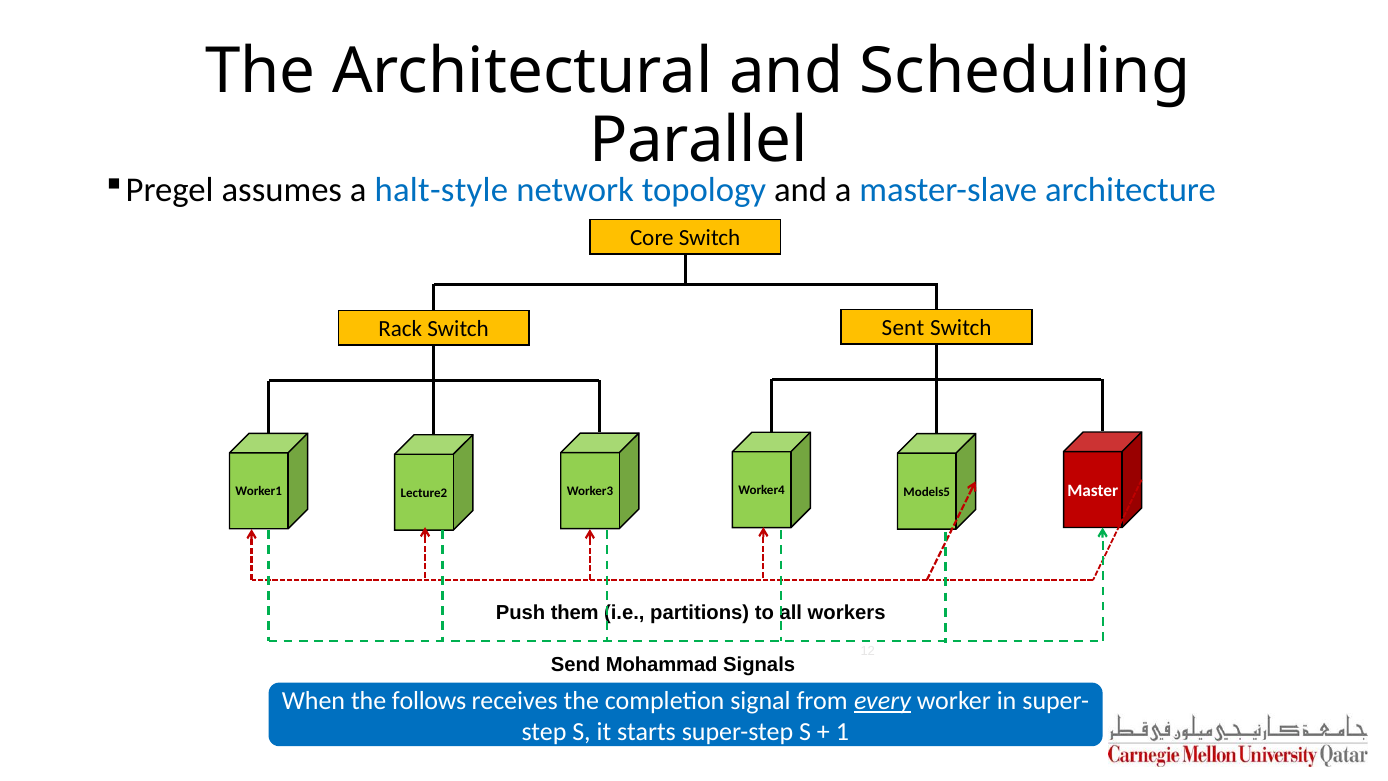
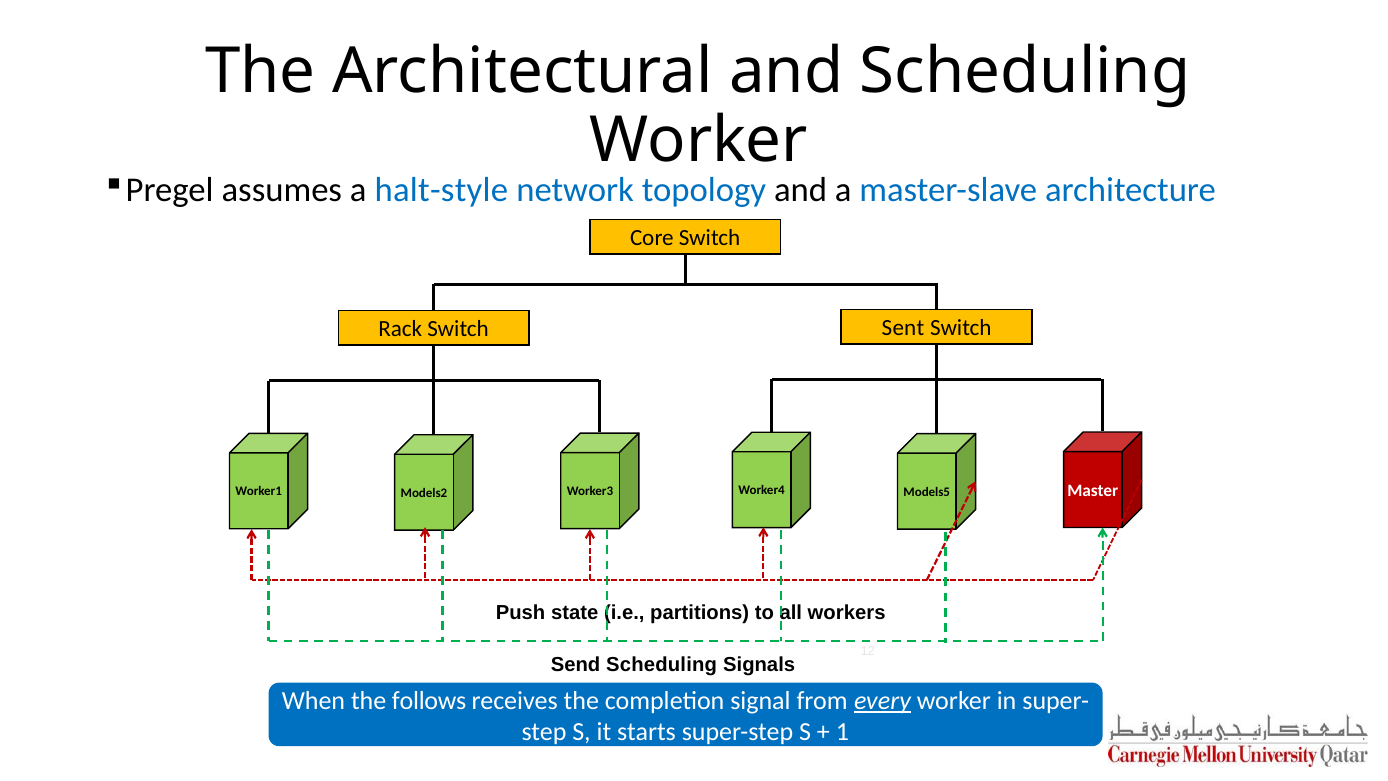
Parallel: Parallel -> Worker (698, 141)
Lecture2: Lecture2 -> Models2 (424, 493)
them: them -> state (575, 612)
Send Mohammad: Mohammad -> Scheduling (662, 664)
